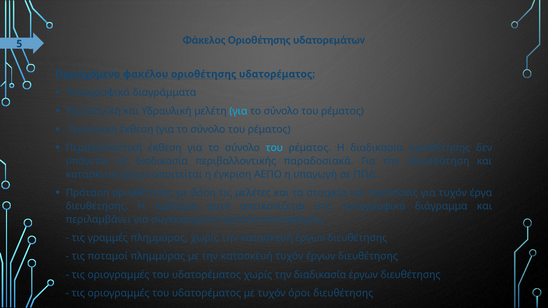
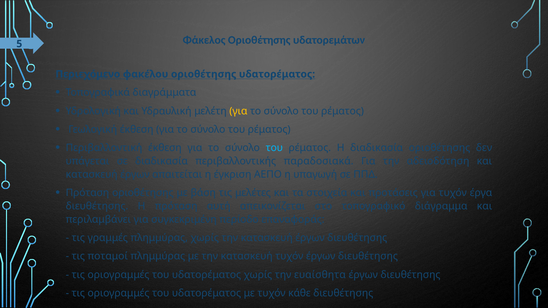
για colour: light blue -> yellow (238, 111)
την διαδικασία: διαδικασία -> ευαίσθητα (320, 275)
όροι: όροι -> κάθε (299, 293)
